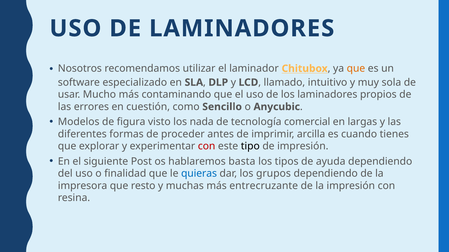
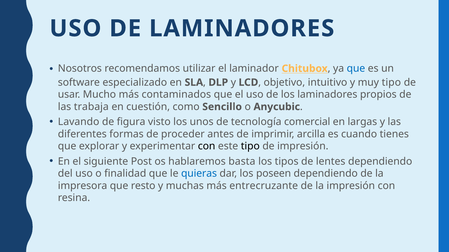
que colour: orange -> blue (356, 69)
llamado: llamado -> objetivo (284, 83)
muy sola: sola -> tipo (391, 83)
contaminando: contaminando -> contaminados (176, 95)
errores: errores -> trabaja (91, 107)
Modelos: Modelos -> Lavando (79, 122)
nada: nada -> unos (202, 122)
con colour: red -> black (207, 147)
ayuda: ayuda -> lentes (331, 162)
grupos: grupos -> poseen (274, 174)
